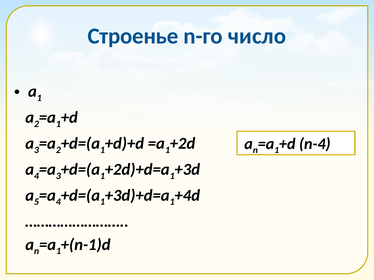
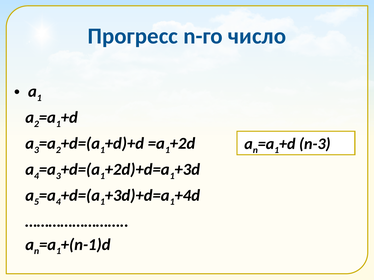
Строенье: Строенье -> Прогресс (133, 36)
n-4: n-4 -> n-3 (315, 144)
